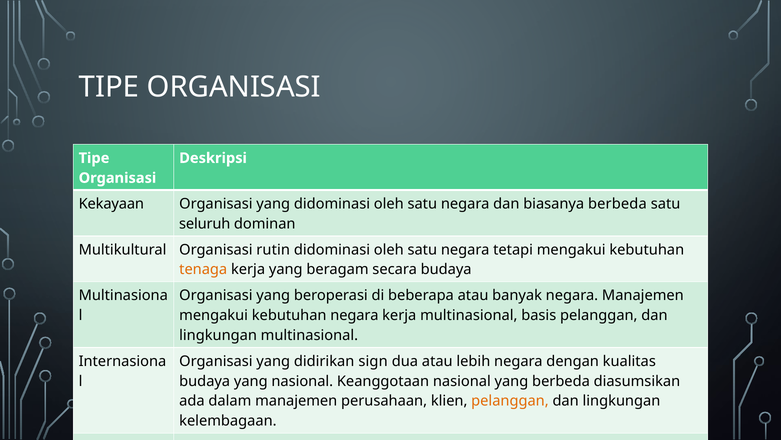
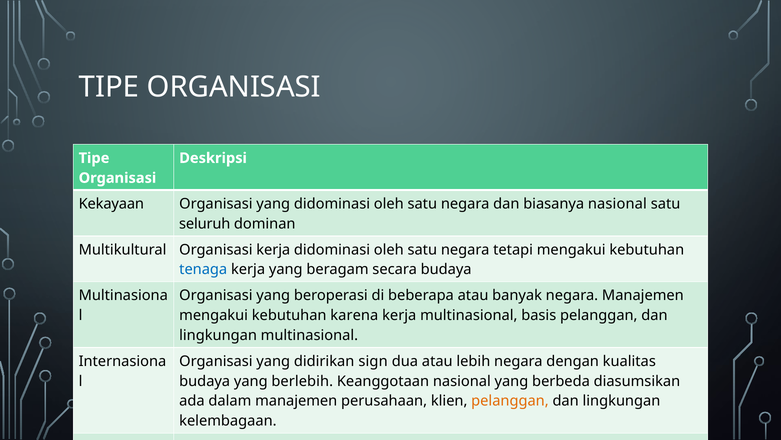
biasanya berbeda: berbeda -> nasional (617, 204)
Organisasi rutin: rutin -> kerja (273, 249)
tenaga colour: orange -> blue (203, 269)
kebutuhan negara: negara -> karena (354, 315)
yang nasional: nasional -> berlebih (302, 381)
